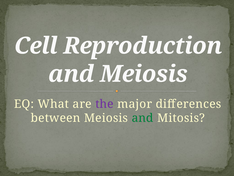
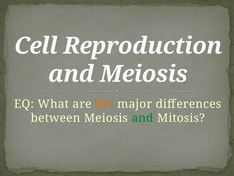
the colour: purple -> orange (104, 104)
